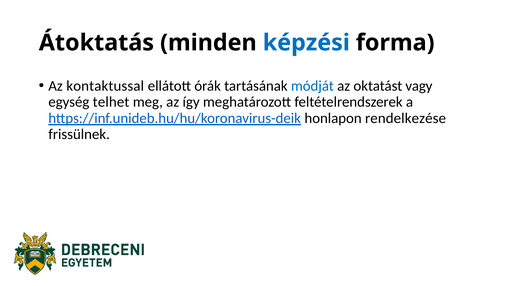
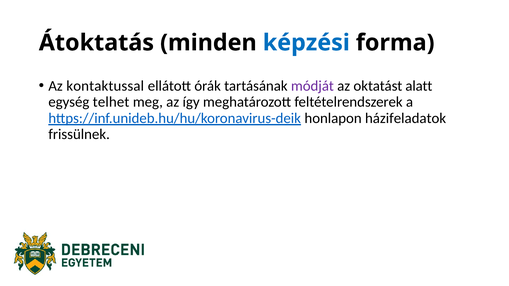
módját colour: blue -> purple (312, 86)
vagy: vagy -> alatt (419, 86)
rendelkezése: rendelkezése -> házifeladatok (406, 118)
